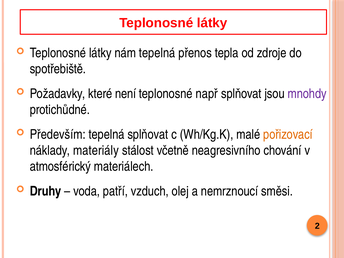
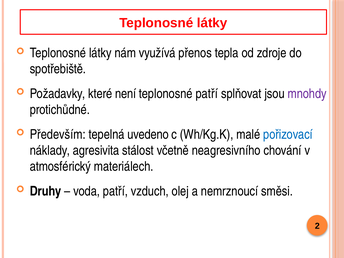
nám tepelná: tepelná -> využívá (157, 53)
teplonosné např: např -> patří (207, 94)
tepelná splňovat: splňovat -> uvedeno (148, 134)
pořizovací colour: orange -> blue (288, 134)
materiály: materiály -> agresivita (96, 150)
